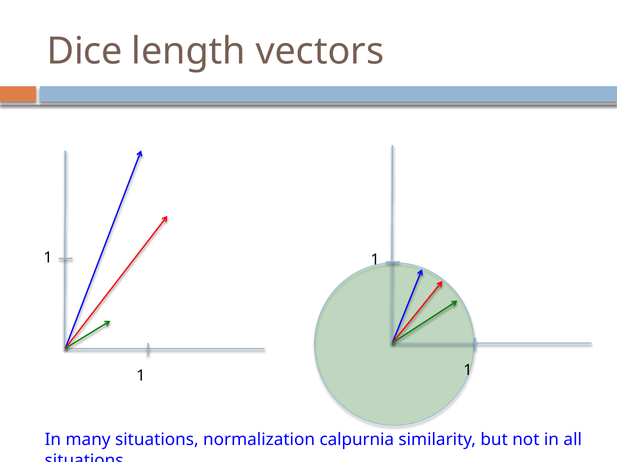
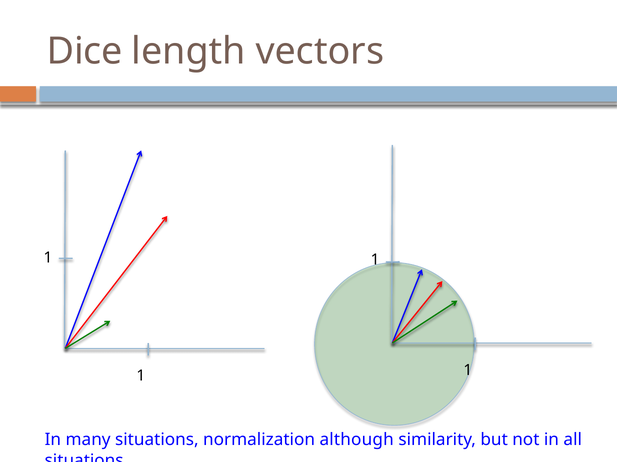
calpurnia: calpurnia -> although (357, 441)
